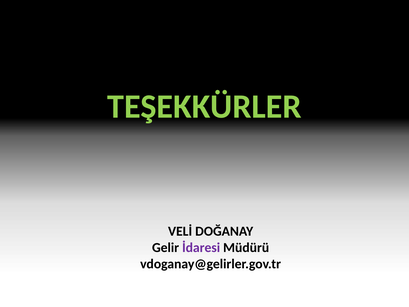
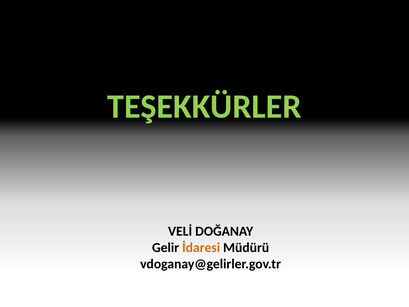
İdaresi colour: purple -> orange (201, 247)
